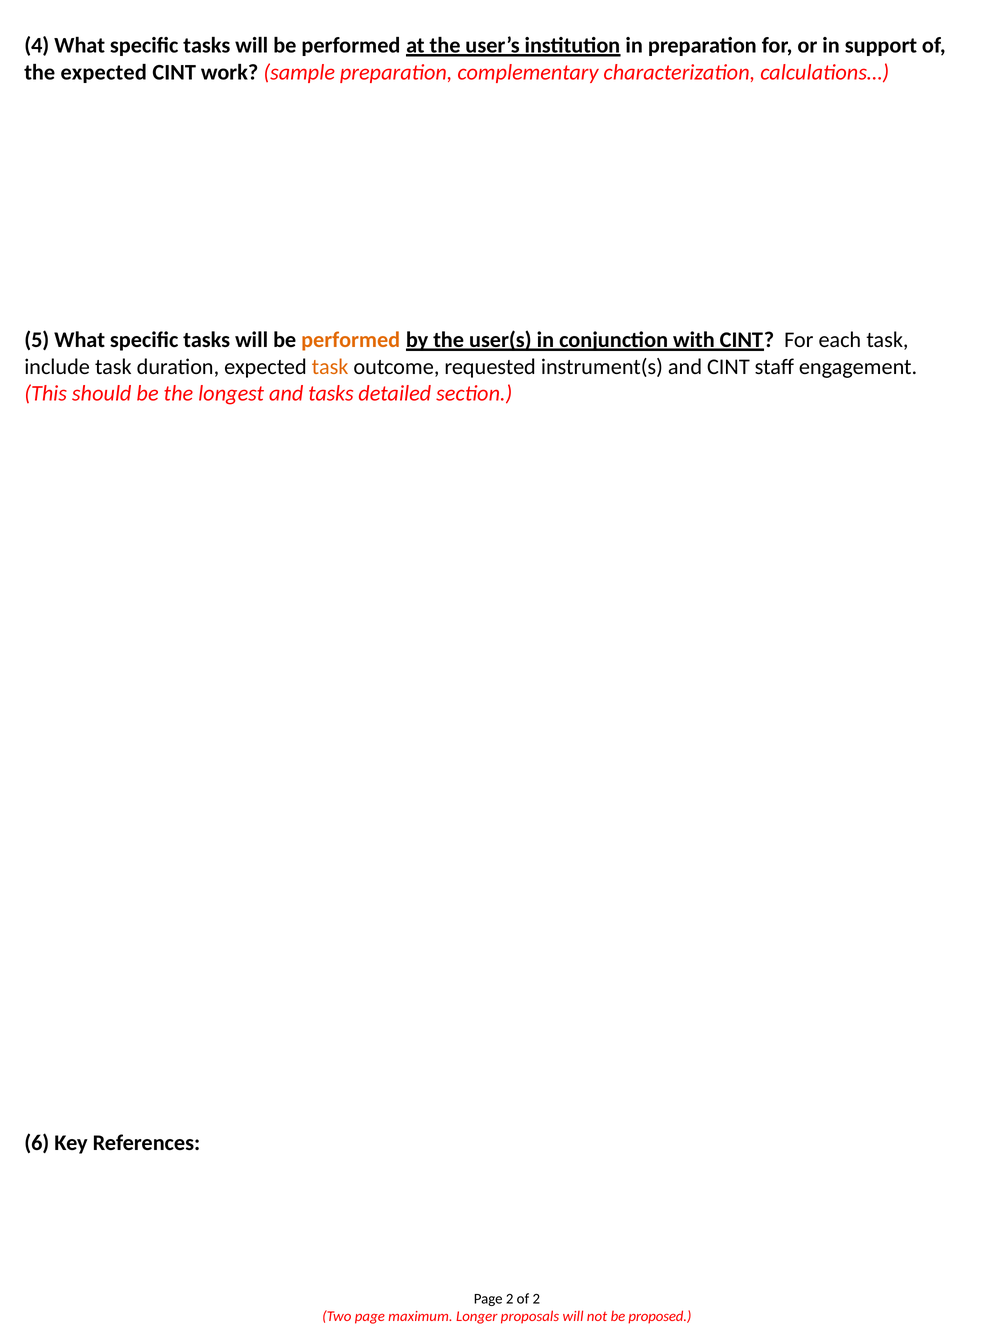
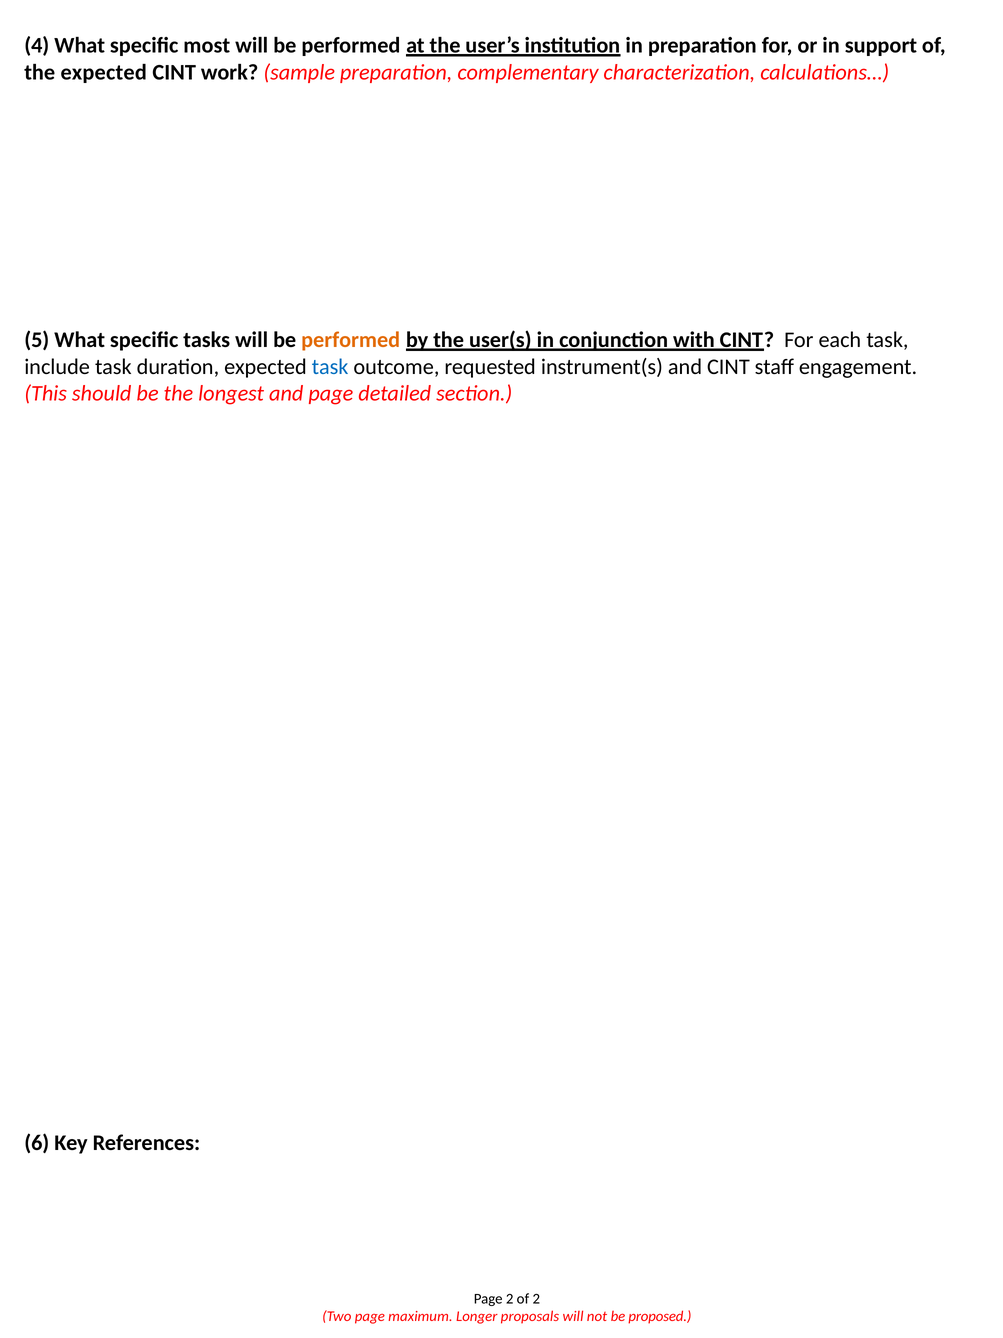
4 What specific tasks: tasks -> most (207, 46)
task colour: orange -> blue (330, 366)
and tasks: tasks -> page (331, 393)
